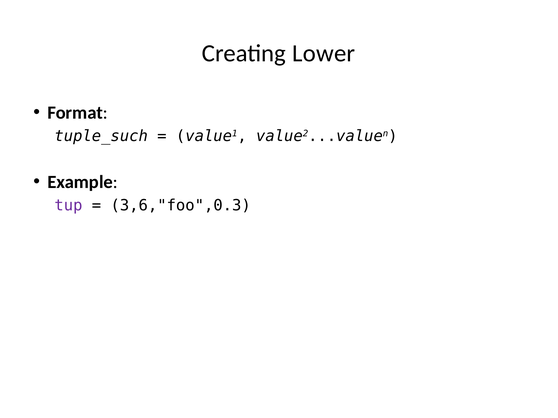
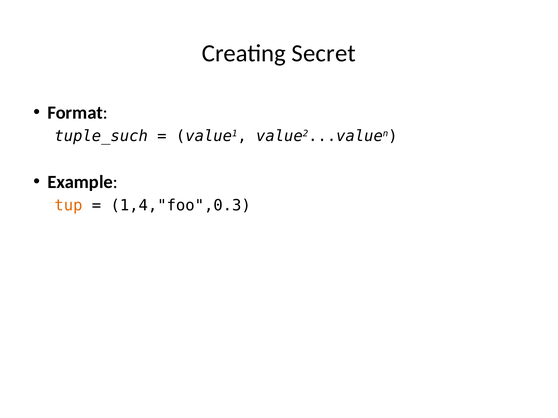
Lower: Lower -> Secret (324, 53)
tup colour: purple -> orange (68, 206)
3,6,"foo",0.3: 3,6,"foo",0.3 -> 1,4,"foo",0.3 (181, 206)
